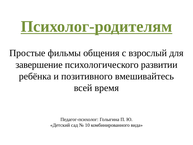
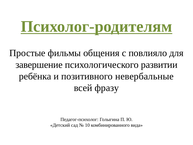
взрослый: взрослый -> повлияло (148, 53)
вмешивайтесь: вмешивайтесь -> невербальные (144, 76)
время: время -> фразу (107, 88)
